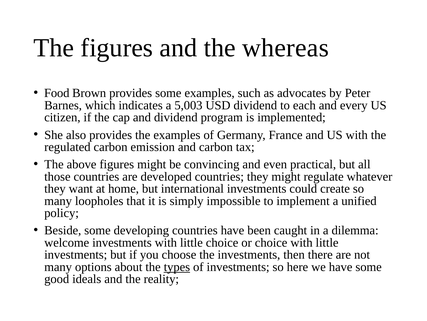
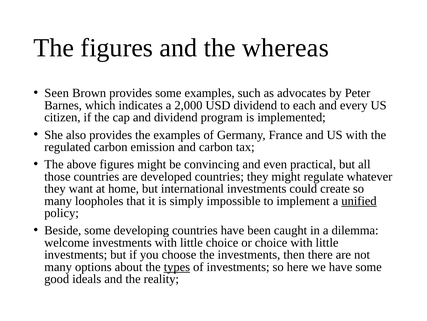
Food: Food -> Seen (57, 93)
5,003: 5,003 -> 2,000 (188, 105)
unified underline: none -> present (359, 200)
